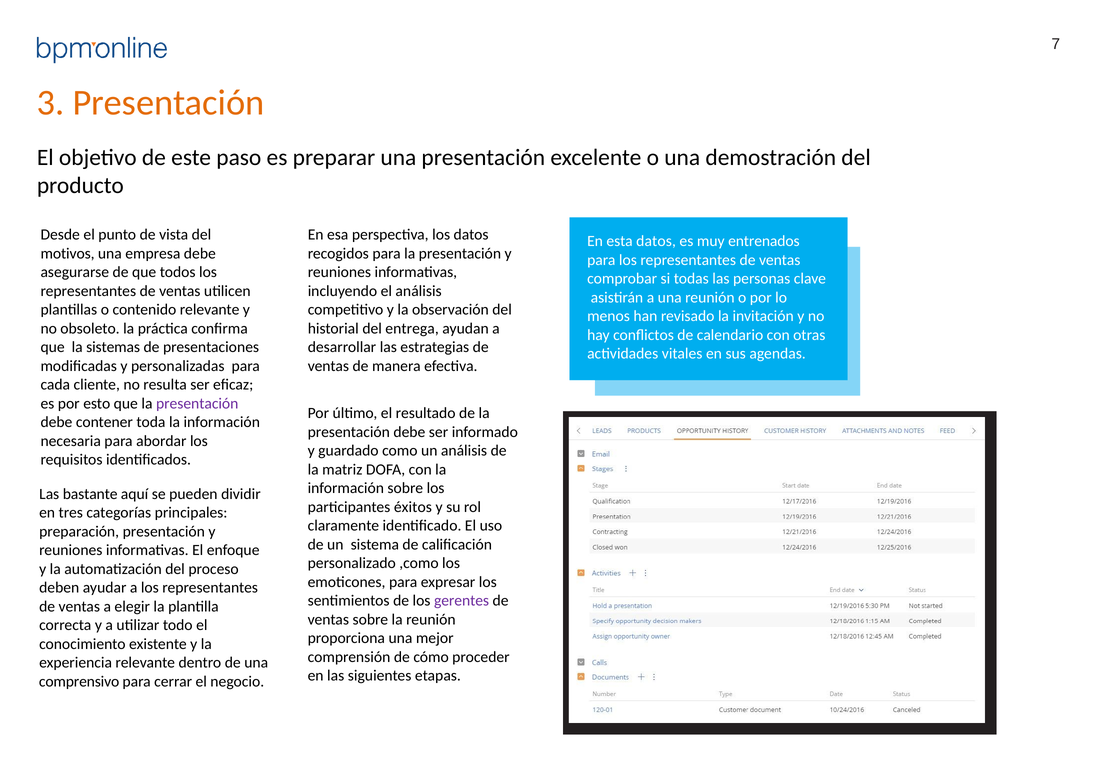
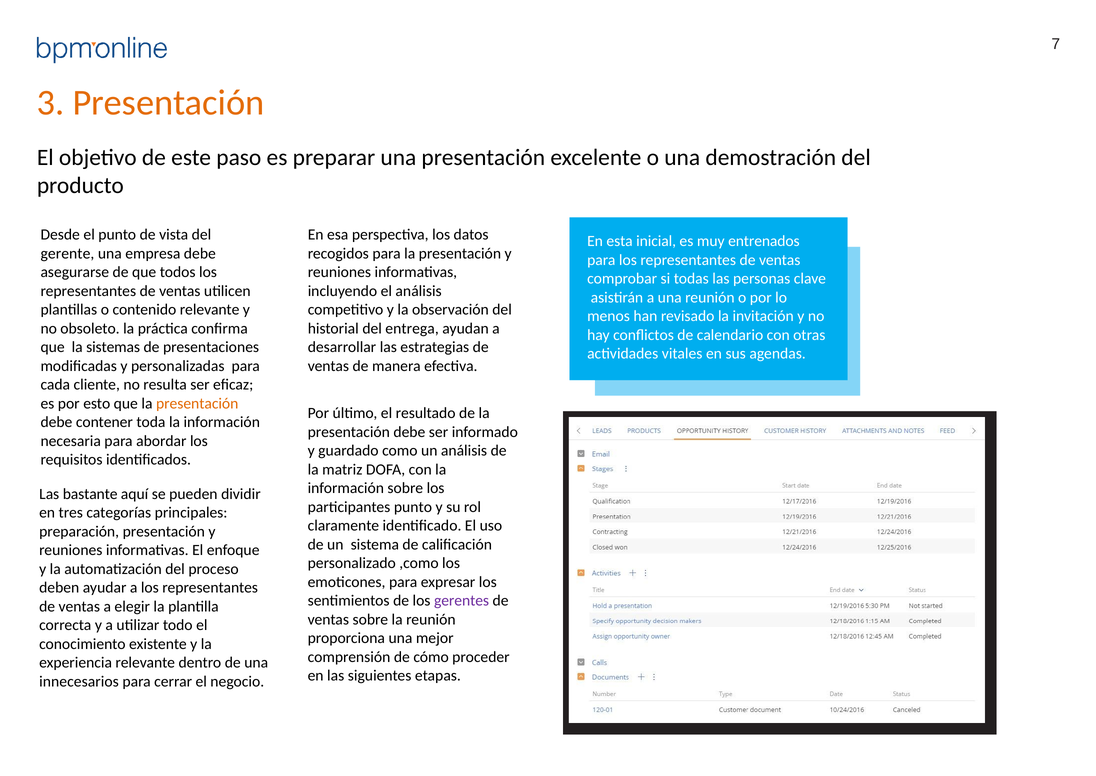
esta datos: datos -> inicial (656, 241)
motivos: motivos -> gerente (67, 254)
presentación colour: purple -> orange (197, 404)
participantes éxitos: éxitos -> punto (413, 507)
comprensivo: comprensivo -> innecesarios (79, 682)
